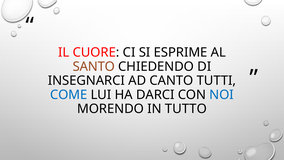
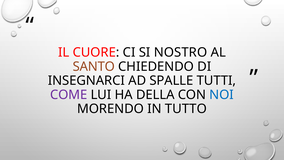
ESPRIME: ESPRIME -> NOSTRO (181, 52)
CANTO: CANTO -> SPALLE (171, 81)
COME colour: blue -> purple (69, 95)
DARCI: DARCI -> DELLA (155, 95)
